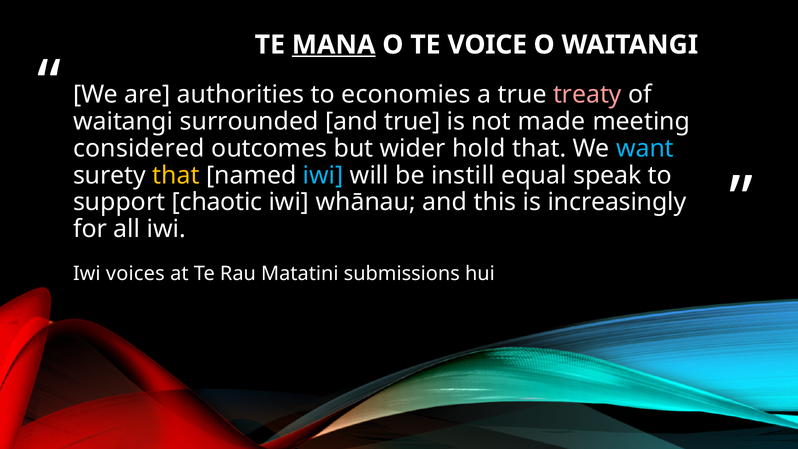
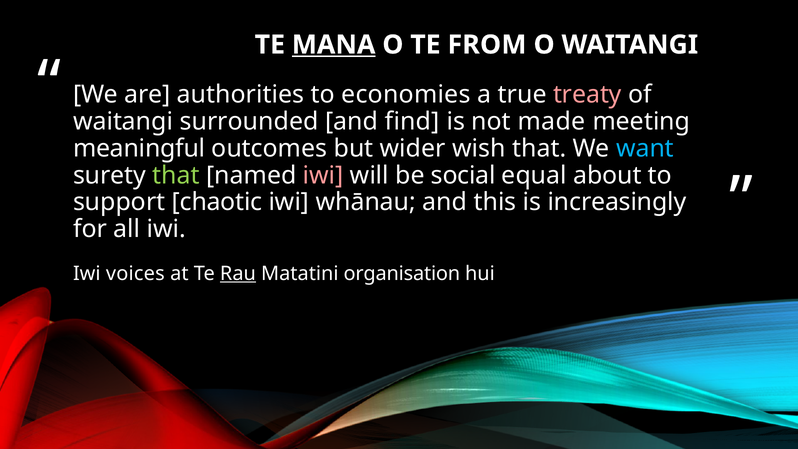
VOICE: VOICE -> FROM (487, 45)
and true: true -> find (412, 121)
considered: considered -> meaningful (139, 148)
hold: hold -> wish (479, 148)
that colour: yellow -> light green (176, 175)
iwi colour: light blue -> pink (323, 175)
instill: instill -> social (463, 175)
speak: speak -> about (607, 175)
Rau underline: none -> present (238, 273)
submissions: submissions -> organisation (402, 273)
